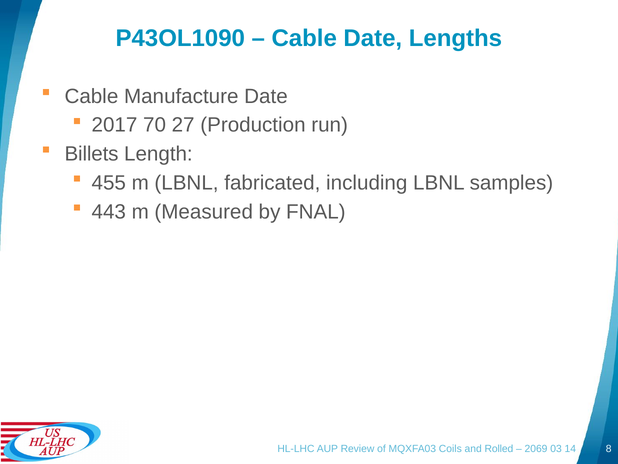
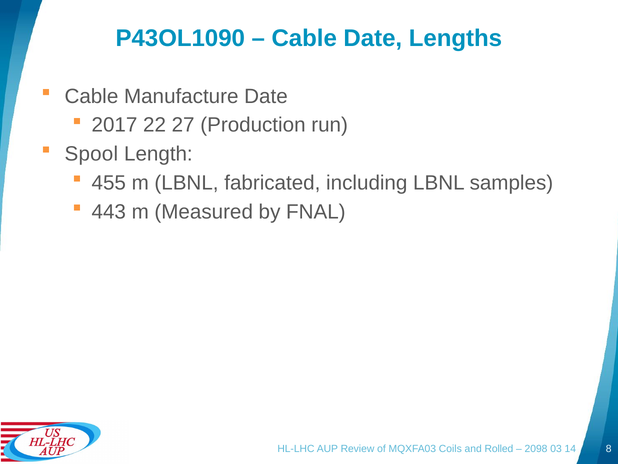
70: 70 -> 22 (155, 125)
Billets: Billets -> Spool (91, 154)
2069: 2069 -> 2098 (536, 448)
